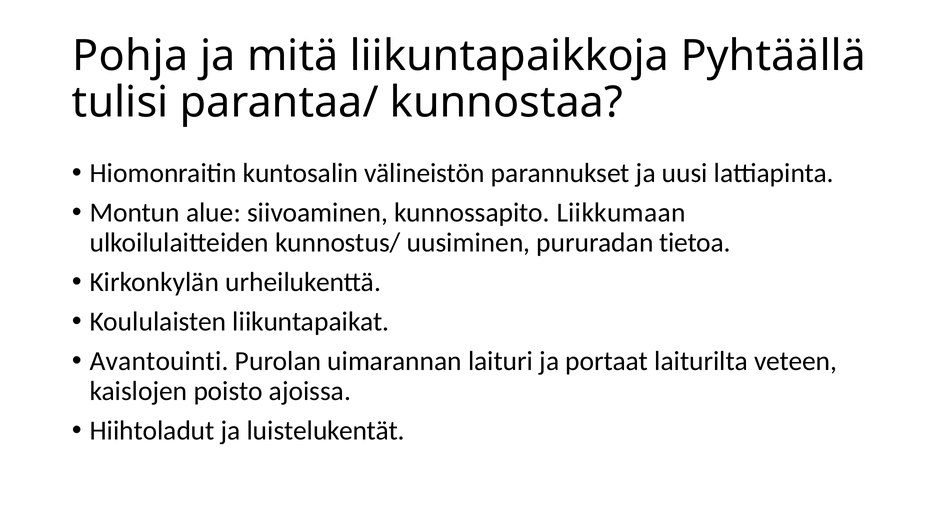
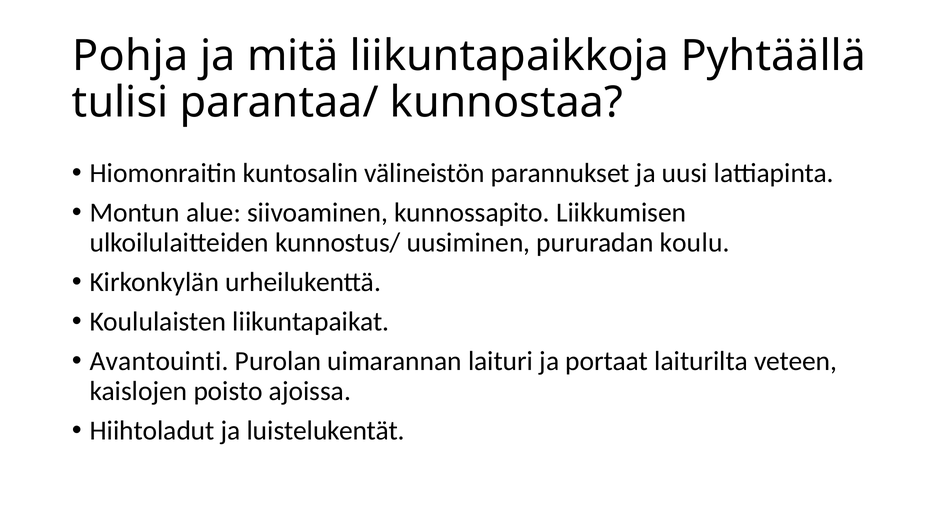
Liikkumaan: Liikkumaan -> Liikkumisen (621, 213)
tietoa: tietoa -> koulu (695, 243)
